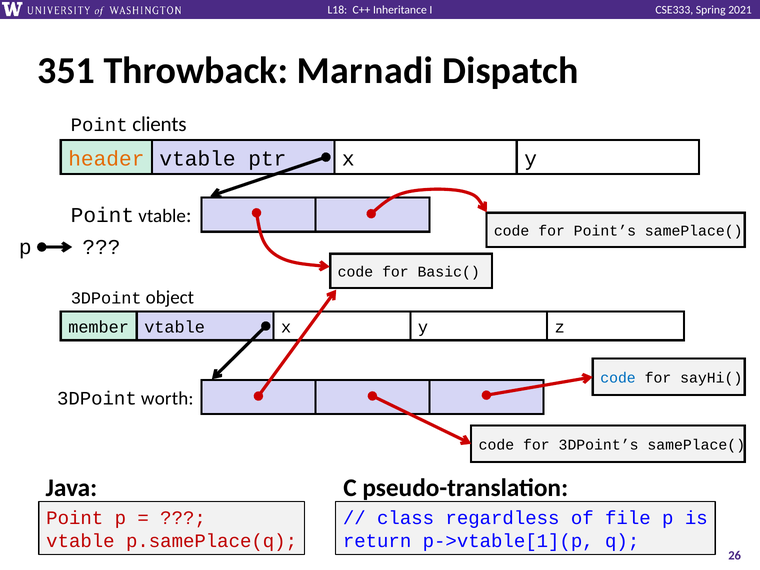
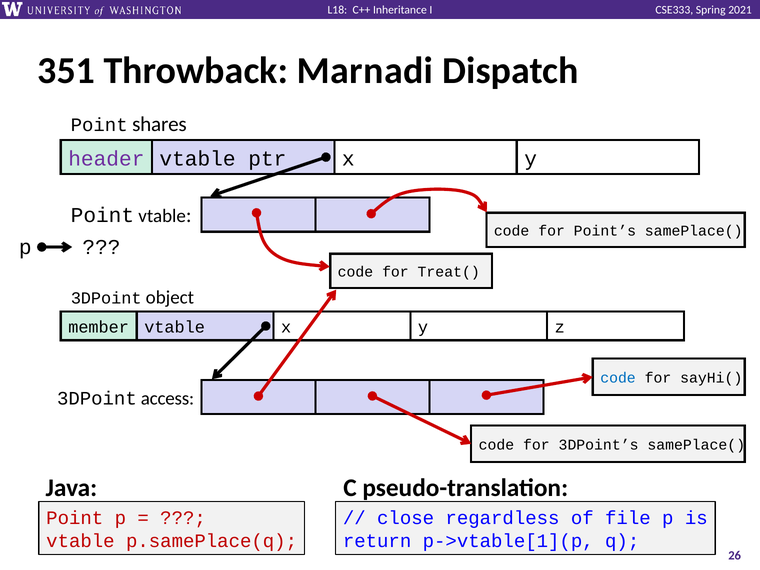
clients: clients -> shares (159, 124)
header colour: orange -> purple (106, 159)
Basic(: Basic( -> Treat( (449, 272)
worth: worth -> access (167, 398)
class: class -> close (406, 518)
